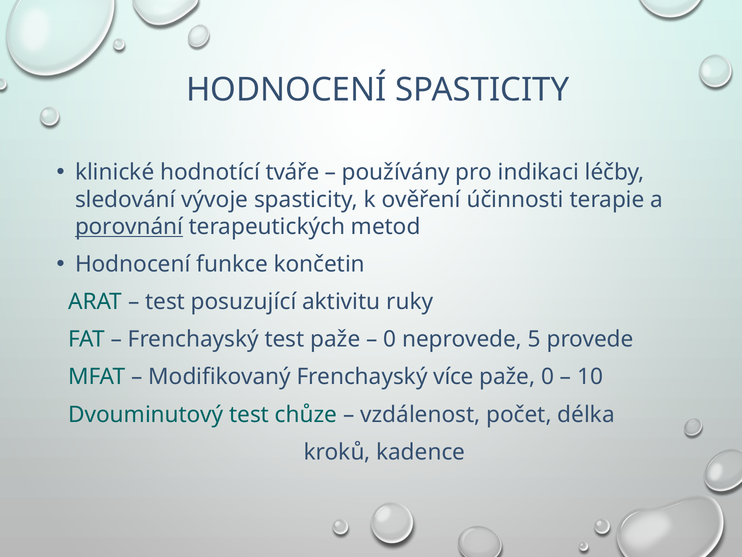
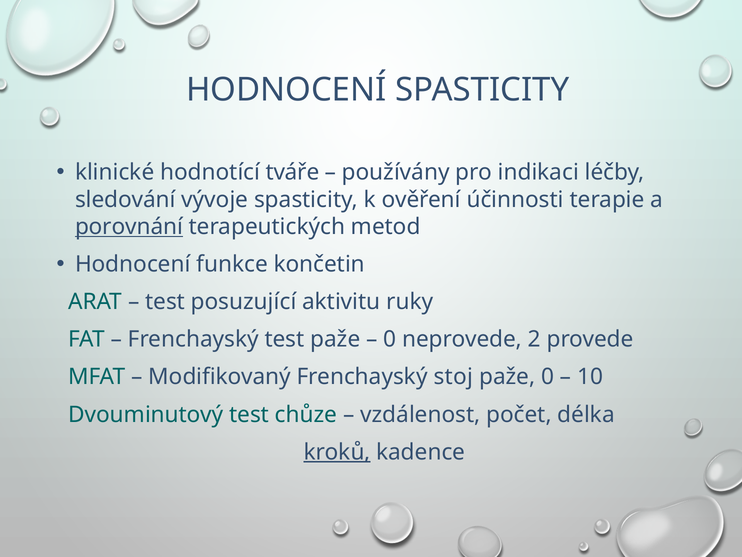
5: 5 -> 2 (534, 339)
více: více -> stoj (453, 377)
kroků underline: none -> present (337, 452)
